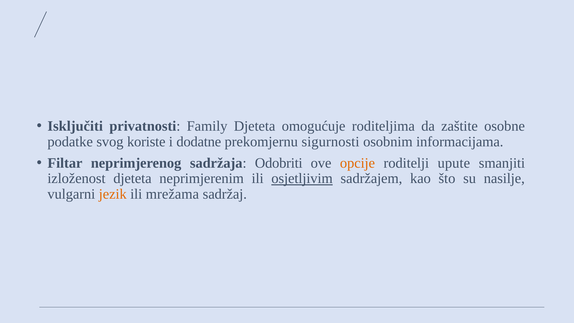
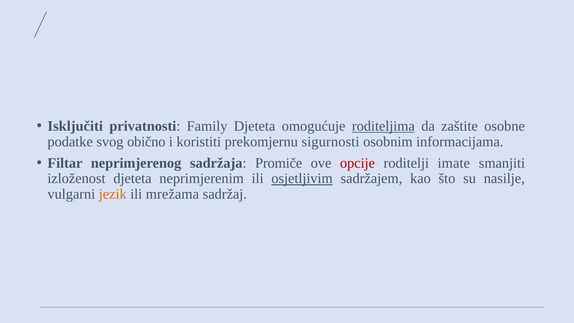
roditeljima underline: none -> present (383, 126)
koriste: koriste -> obično (146, 142)
dodatne: dodatne -> koristiti (199, 142)
Odobriti: Odobriti -> Promiče (279, 163)
opcije colour: orange -> red (357, 163)
upute: upute -> imate (454, 163)
